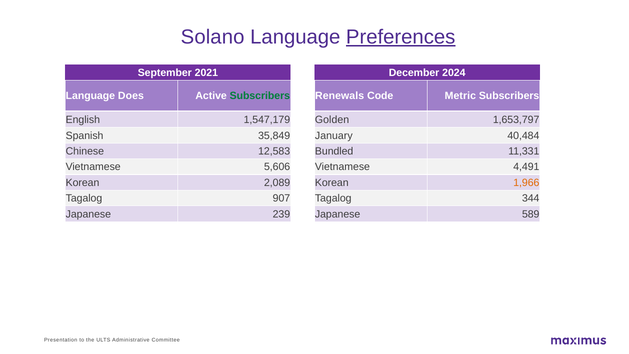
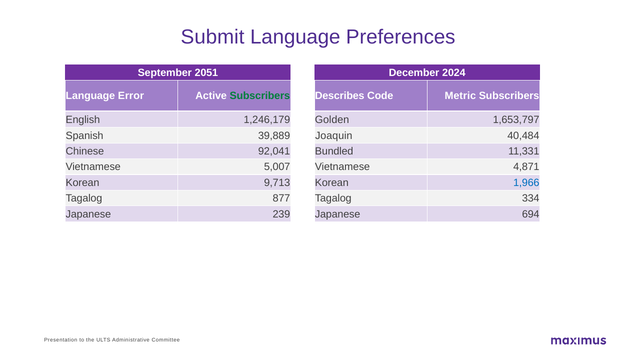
Solano: Solano -> Submit (213, 37)
Preferences underline: present -> none (401, 37)
2021: 2021 -> 2051 (206, 73)
Does: Does -> Error (131, 96)
Renewals: Renewals -> Describes (340, 96)
1,547,179: 1,547,179 -> 1,246,179 (267, 120)
35,849: 35,849 -> 39,889 (274, 136)
January: January -> Joaquin (334, 136)
12,583: 12,583 -> 92,041 (274, 151)
5,606: 5,606 -> 5,007 (277, 167)
4,491: 4,491 -> 4,871 (526, 167)
2,089: 2,089 -> 9,713 (277, 183)
1,966 colour: orange -> blue (526, 183)
907: 907 -> 877 (281, 198)
344: 344 -> 334 (531, 198)
589: 589 -> 694 (531, 214)
